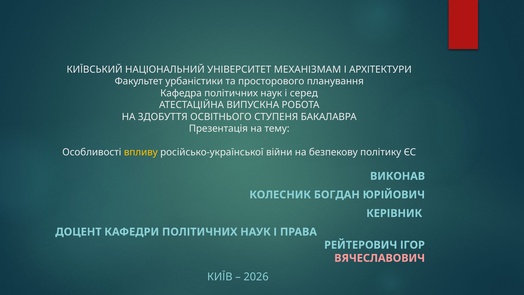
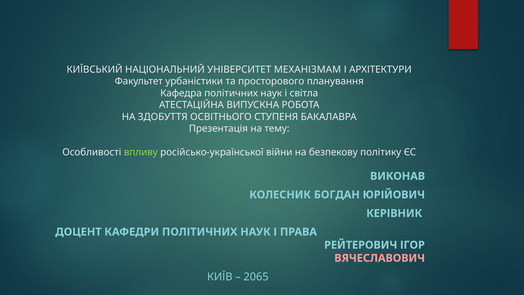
серед: серед -> світла (304, 93)
впливу colour: yellow -> light green (141, 152)
2026: 2026 -> 2065 (256, 276)
